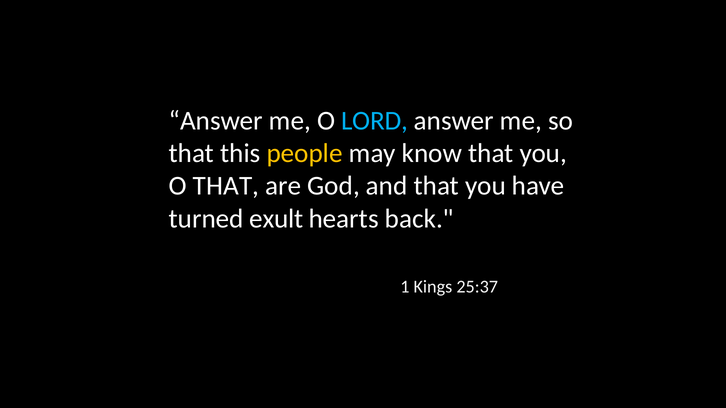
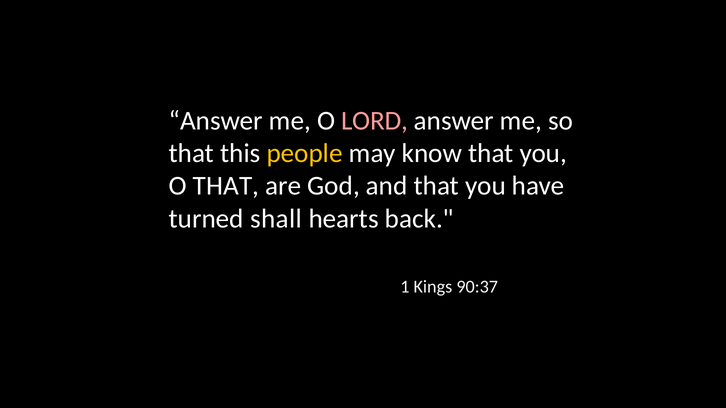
LORD colour: light blue -> pink (375, 121)
exult: exult -> shall (276, 219)
25:37: 25:37 -> 90:37 (477, 287)
